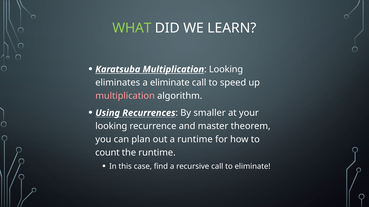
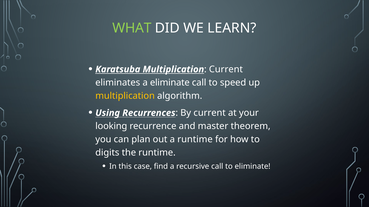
Looking: Looking -> Current (226, 70)
multiplication colour: pink -> yellow (125, 96)
By smaller: smaller -> current (210, 113)
count: count -> digits (107, 153)
